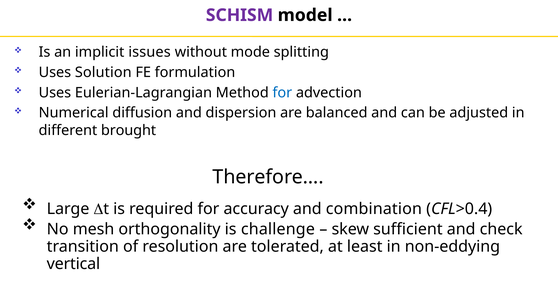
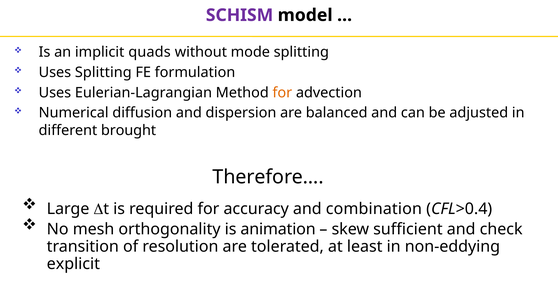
issues: issues -> quads (150, 52)
Uses Solution: Solution -> Splitting (103, 72)
for colour: blue -> orange (282, 92)
challenge: challenge -> animation (278, 229)
vertical: vertical -> explicit (73, 263)
